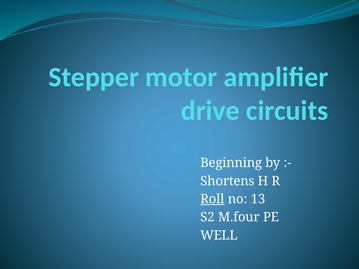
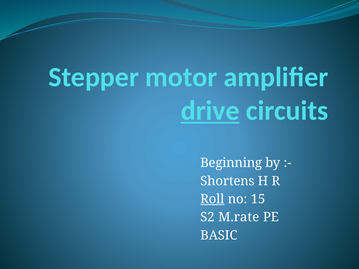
drive underline: none -> present (210, 111)
13: 13 -> 15 (258, 199)
M.four: M.four -> M.rate (239, 217)
WELL: WELL -> BASIC (219, 236)
